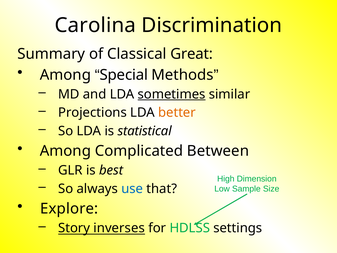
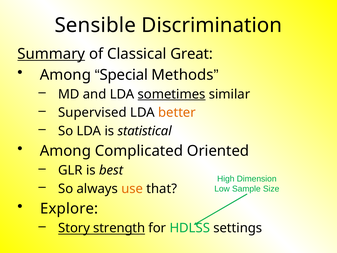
Carolina: Carolina -> Sensible (95, 25)
Summary underline: none -> present (51, 54)
Projections: Projections -> Supervised (92, 113)
Between: Between -> Oriented (218, 151)
use colour: blue -> orange (132, 189)
inverses: inverses -> strength (119, 228)
